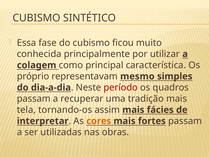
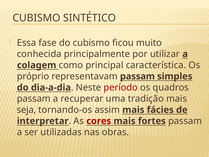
representavam mesmo: mesmo -> passam (137, 76)
tela: tela -> seja (26, 110)
cores colour: orange -> red (99, 121)
